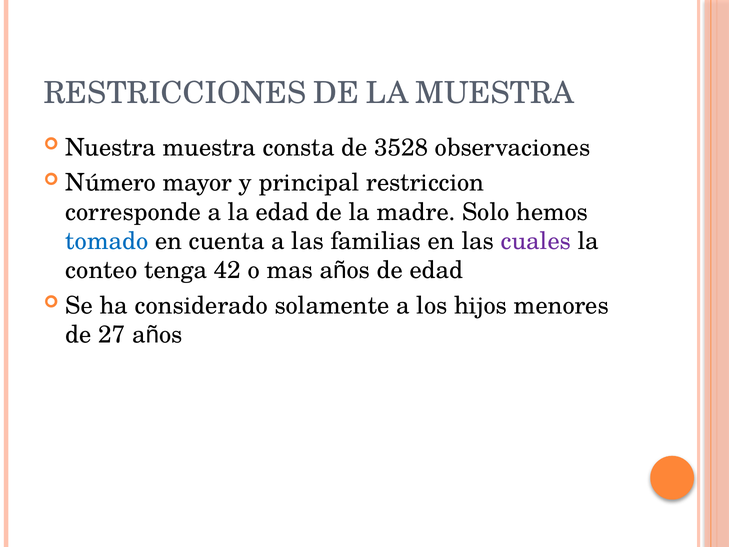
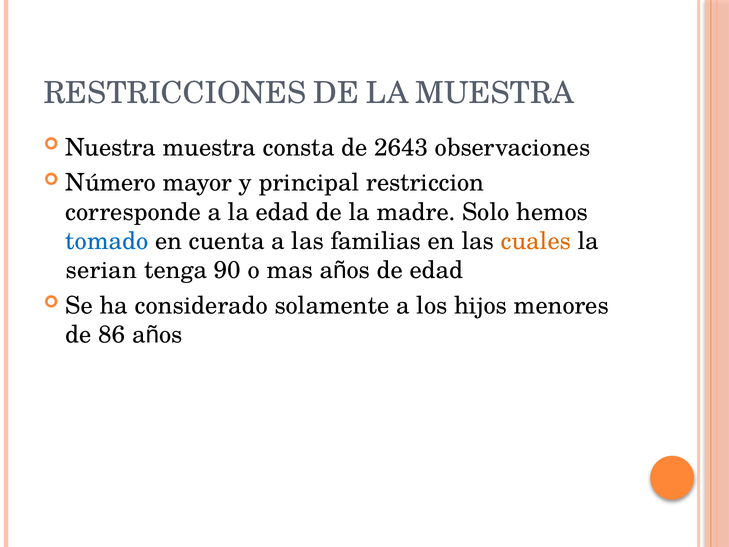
3528: 3528 -> 2643 (401, 148)
cuales colour: purple -> orange (536, 241)
conteo: conteo -> serian (101, 270)
42: 42 -> 90 (227, 270)
27: 27 -> 86 (112, 335)
